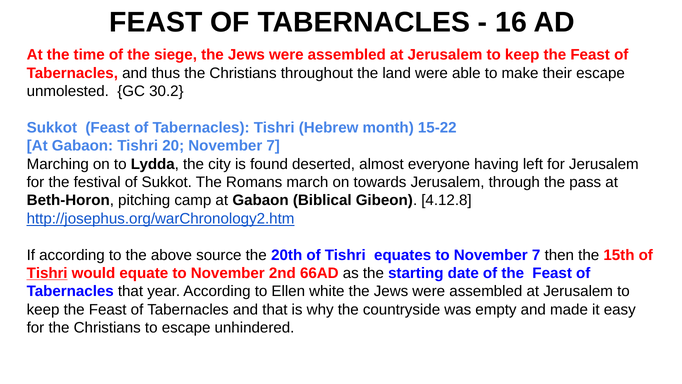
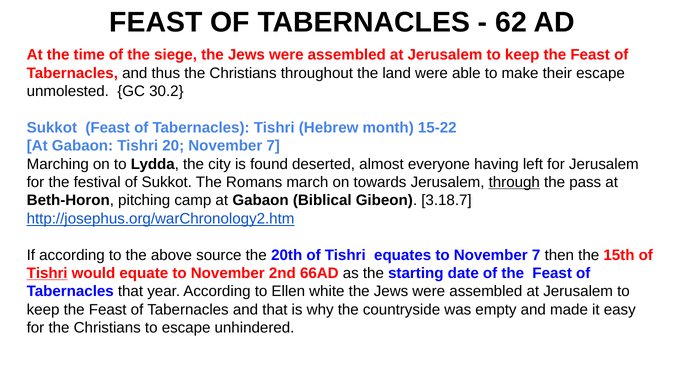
16: 16 -> 62 (511, 22)
through underline: none -> present (514, 182)
4.12.8: 4.12.8 -> 3.18.7 (446, 200)
